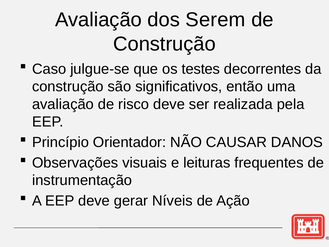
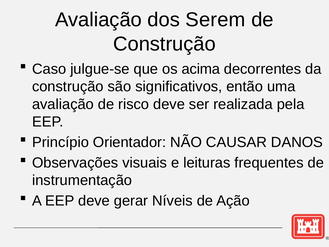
testes: testes -> acima (201, 69)
